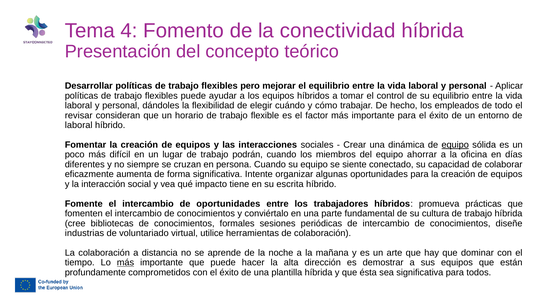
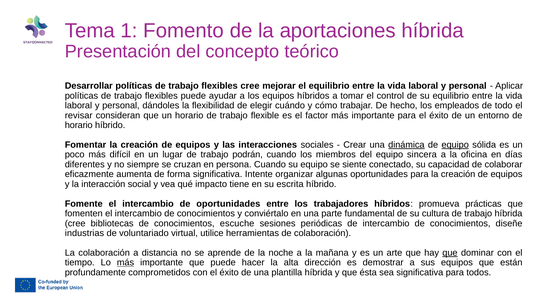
4: 4 -> 1 (129, 31)
conectividad: conectividad -> aportaciones (338, 31)
flexibles pero: pero -> cree (250, 86)
laboral: laboral -> horario (79, 125)
dinámica underline: none -> present (406, 145)
ahorrar: ahorrar -> sincera (422, 155)
formales: formales -> escuche (237, 223)
que underline: none -> present (450, 253)
